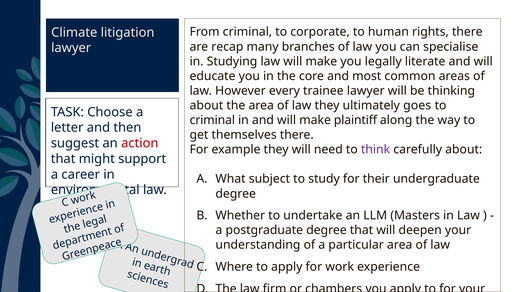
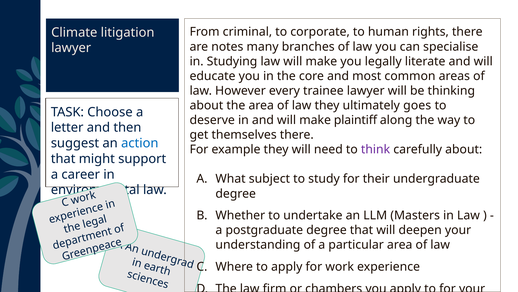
recap: recap -> notes (227, 47)
criminal: criminal -> deserve (212, 120)
action colour: red -> blue (140, 143)
